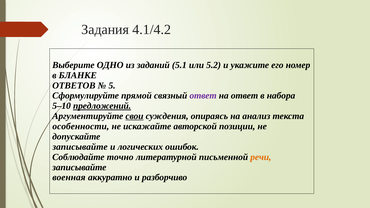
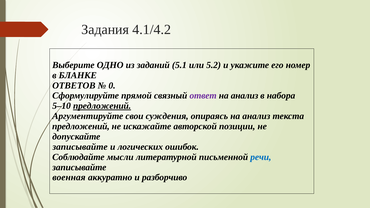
5: 5 -> 0 (112, 86)
ответ: ответ -> анализ (245, 96)
свои underline: present -> none (134, 116)
особенности: особенности -> предложений (81, 126)
точно: точно -> мысли (120, 157)
речи colour: orange -> blue (261, 157)
